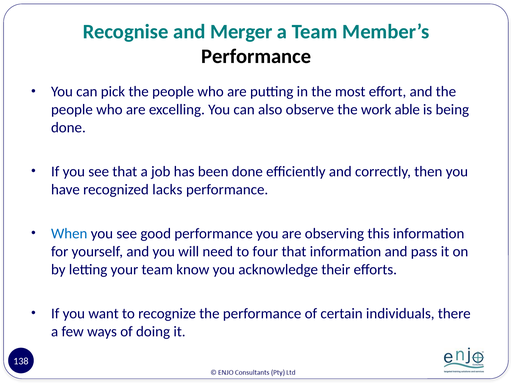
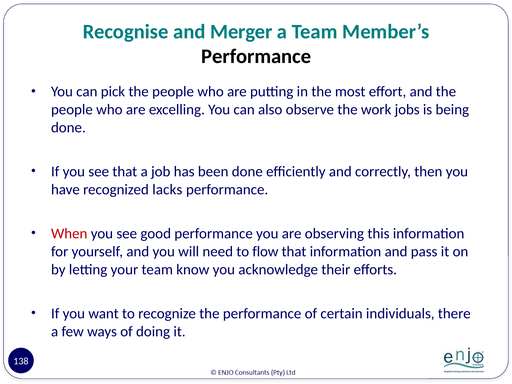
able: able -> jobs (407, 110)
When colour: blue -> red (69, 234)
four: four -> flow (265, 252)
